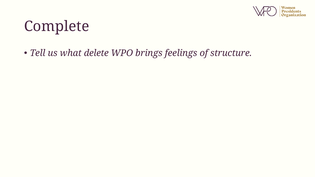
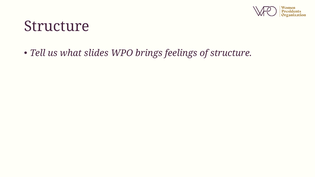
Complete: Complete -> Structure (57, 26)
delete: delete -> slides (96, 53)
